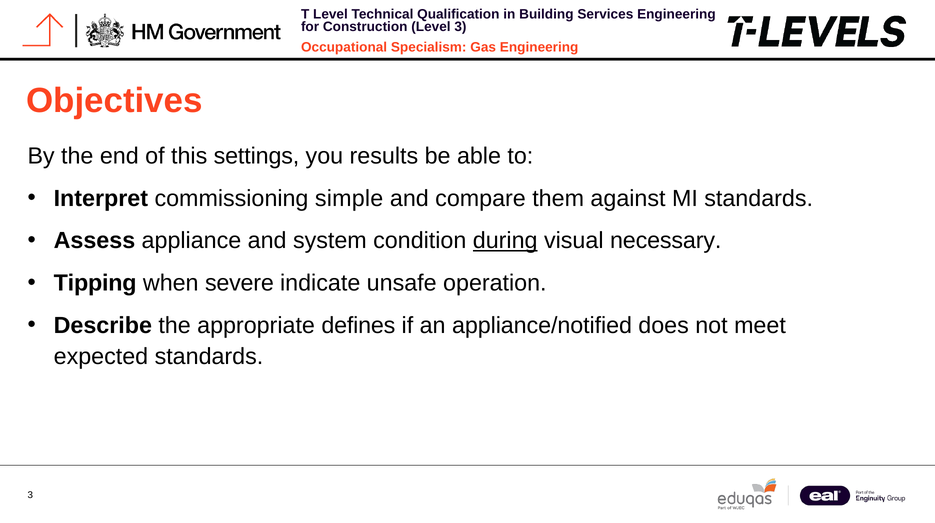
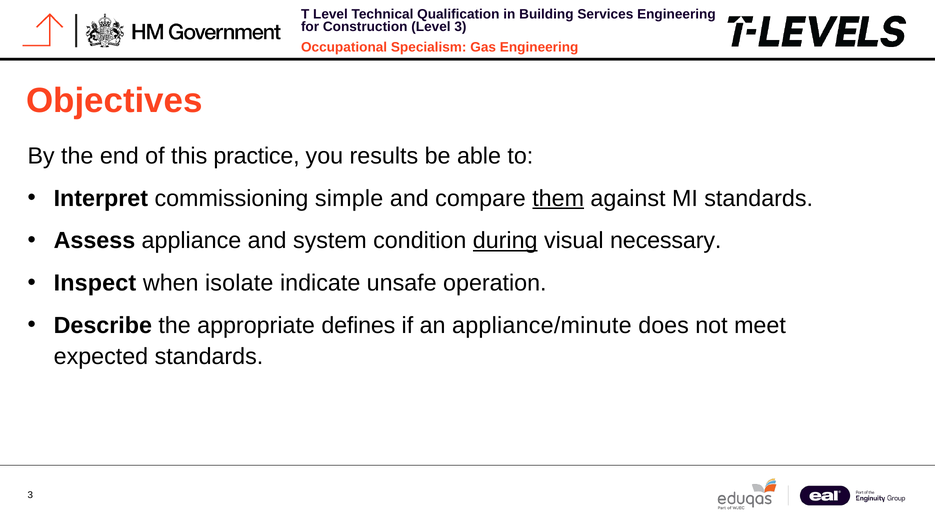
settings: settings -> practice (257, 156)
them underline: none -> present (558, 198)
Tipping: Tipping -> Inspect (95, 283)
severe: severe -> isolate (239, 283)
appliance/notified: appliance/notified -> appliance/minute (542, 325)
